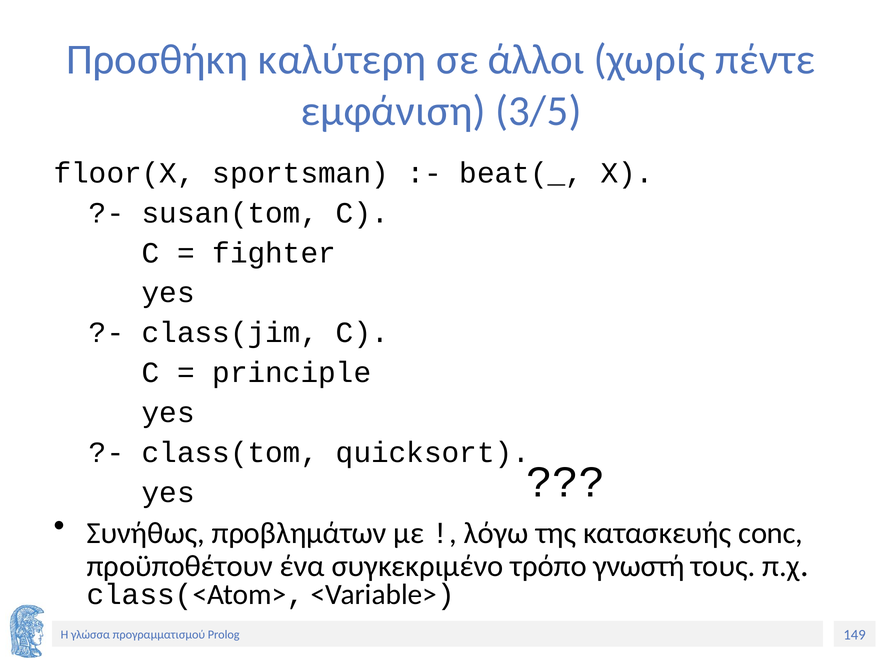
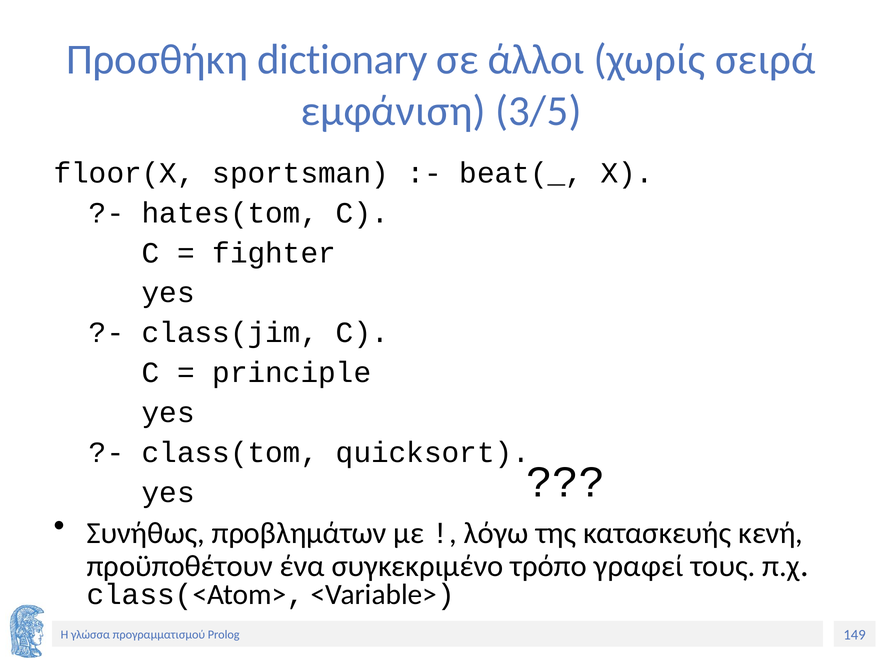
καλύτερη: καλύτερη -> dictionary (342, 60)
πέντε: πέντε -> σειρά (765, 60)
susan(tom: susan(tom -> hates(tom (230, 213)
conc: conc -> κενή (771, 534)
γνωστή: γνωστή -> γραφεί (639, 566)
